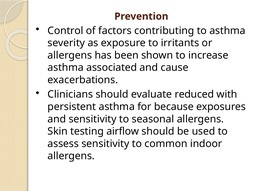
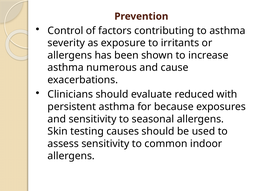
associated: associated -> numerous (112, 68)
airflow: airflow -> causes (123, 132)
